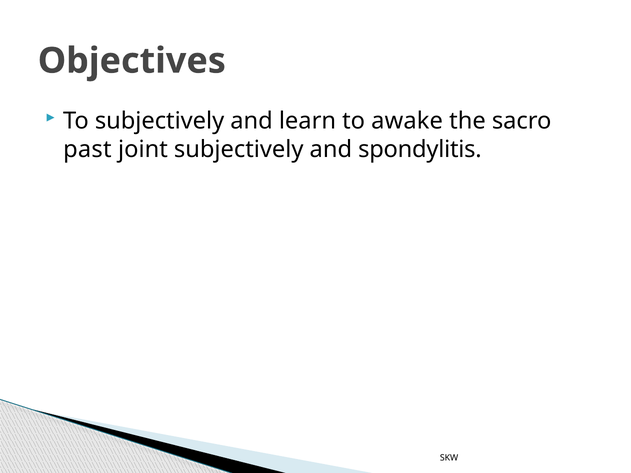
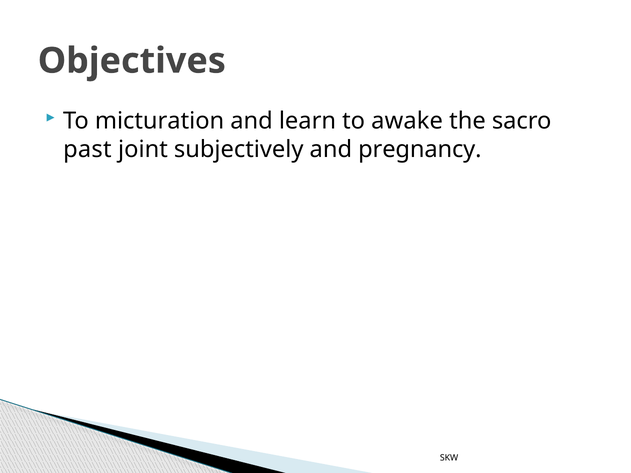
To subjectively: subjectively -> micturation (160, 121)
spondylitis: spondylitis -> pregnancy (420, 150)
